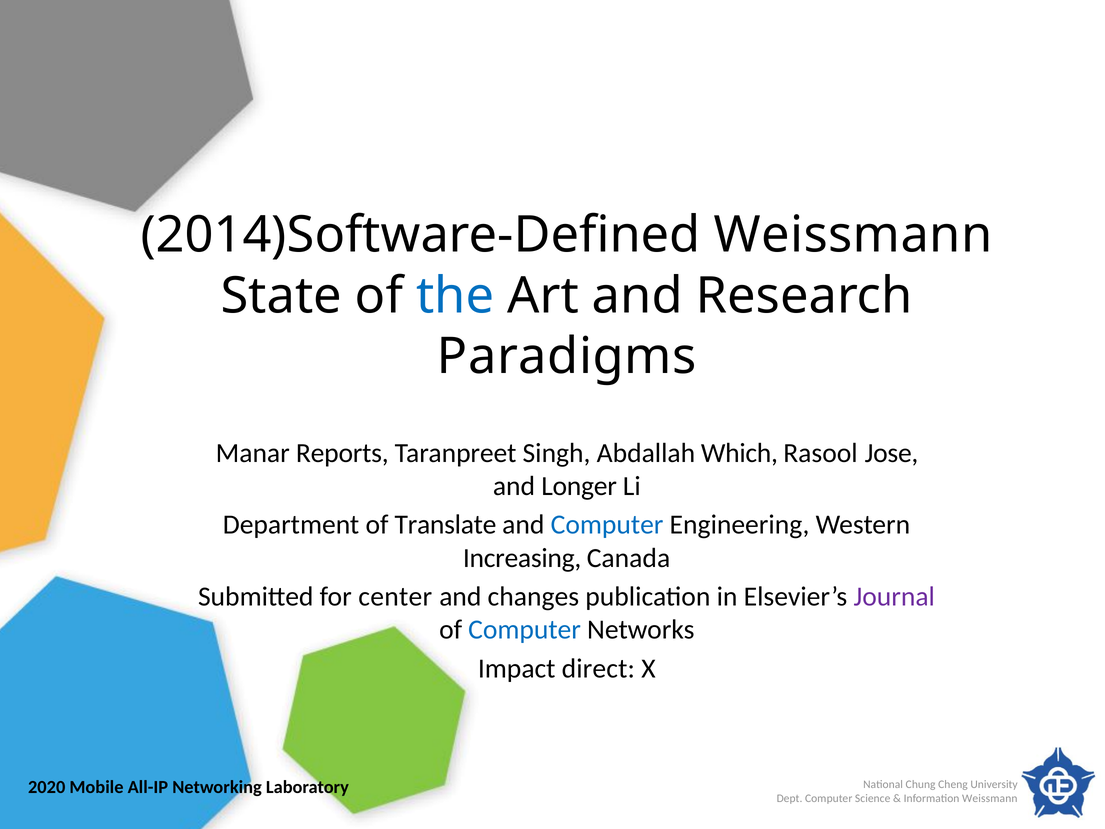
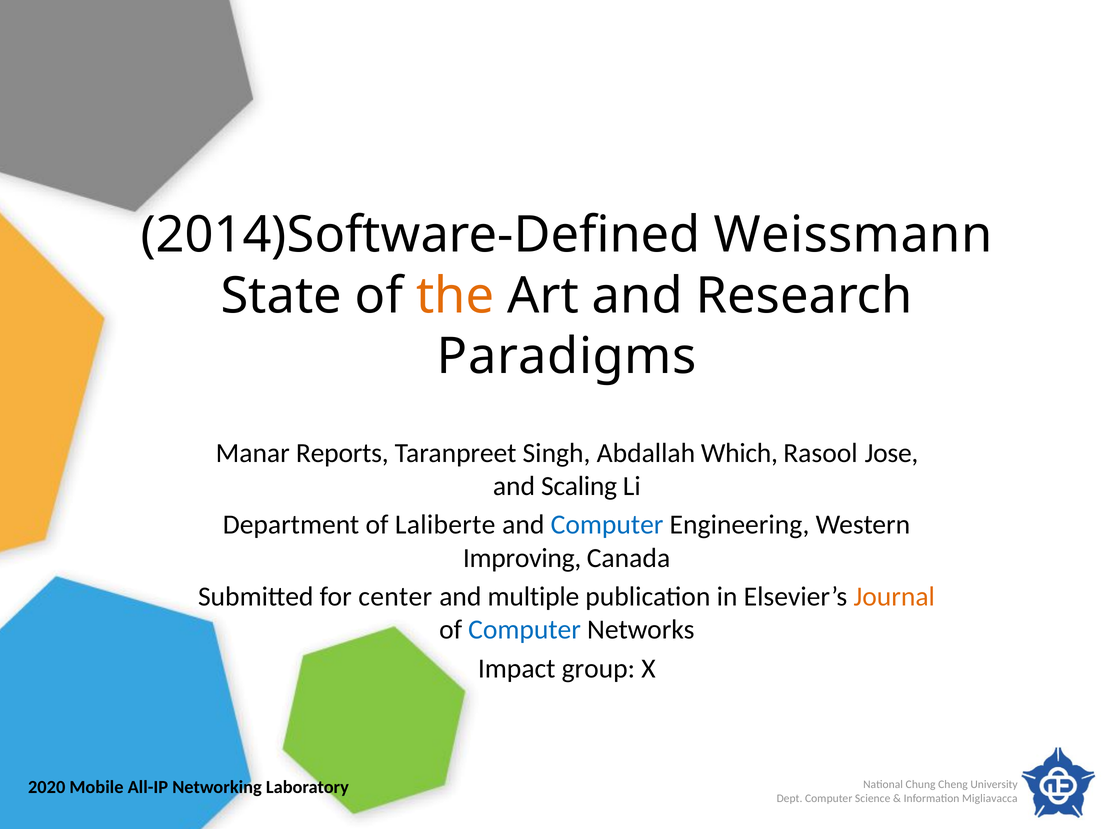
the colour: blue -> orange (455, 296)
Longer: Longer -> Scaling (579, 486)
Translate: Translate -> Laliberte (445, 525)
Increasing: Increasing -> Improving (522, 558)
changes: changes -> multiple (533, 596)
Journal colour: purple -> orange (894, 596)
direct: direct -> group (598, 668)
Weissmann: Weissmann -> Migliavacca (990, 798)
